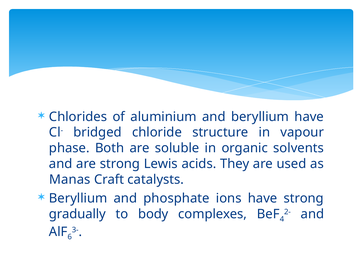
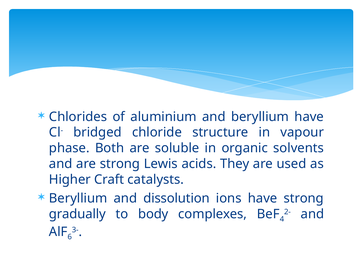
Manas: Manas -> Higher (70, 179)
phosphate: phosphate -> dissolution (177, 198)
